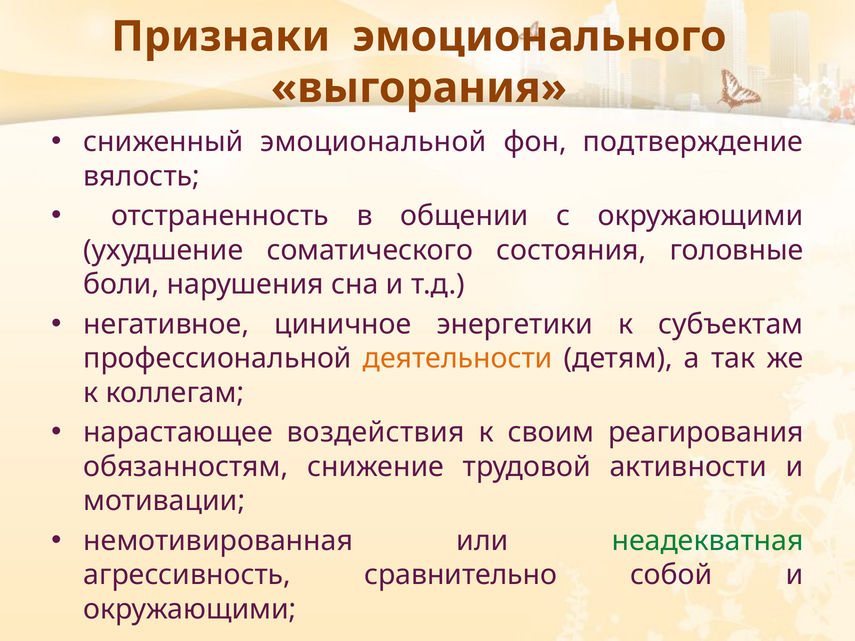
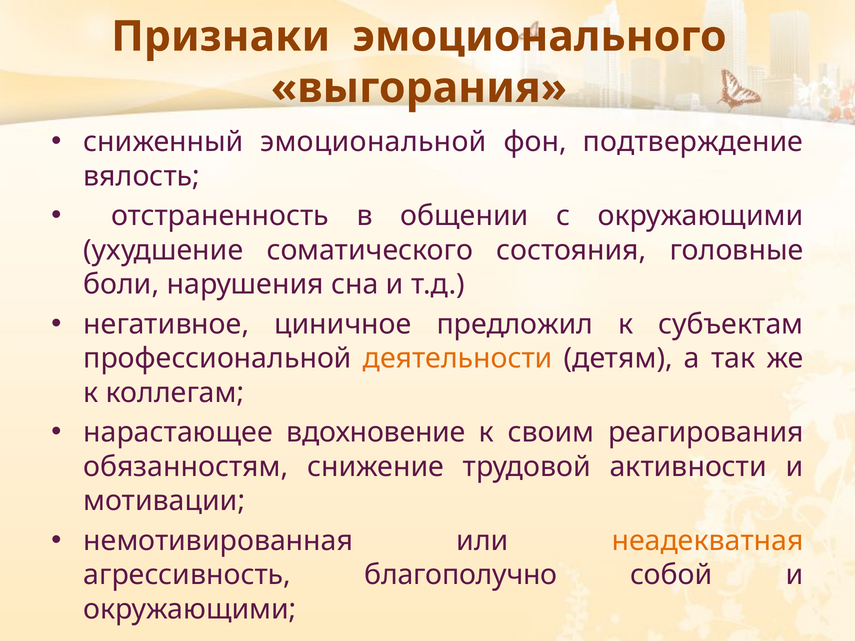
энергетики: энергетики -> предложил (515, 324)
воздействия: воздействия -> вдохновение (376, 433)
неадекватная colour: green -> orange (708, 541)
сравнительно: сравнительно -> благополучно (461, 575)
